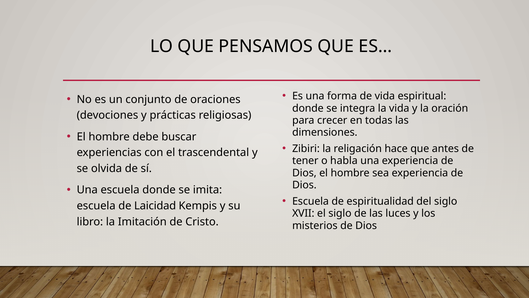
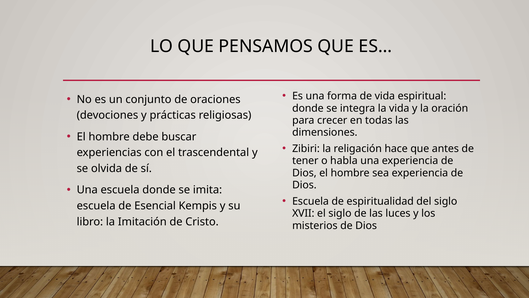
Laicidad: Laicidad -> Esencial (155, 206)
